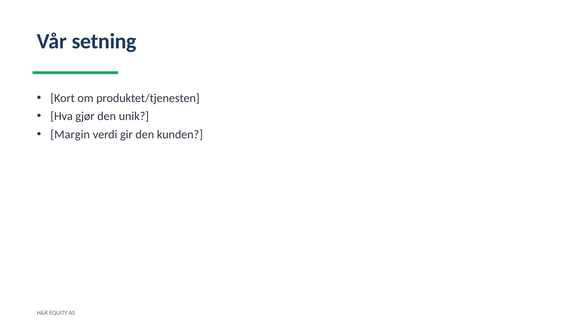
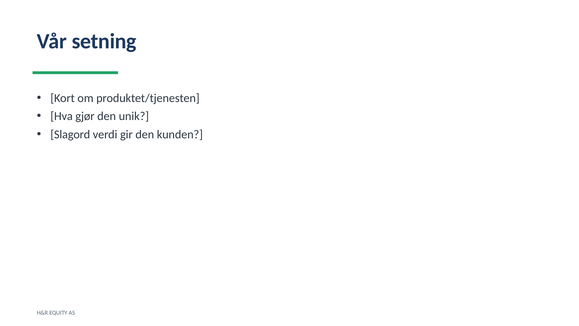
Margin: Margin -> Slagord (70, 134)
